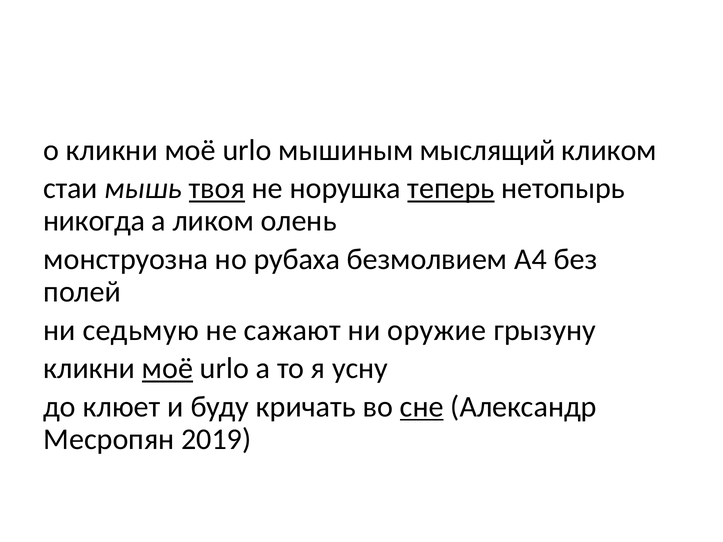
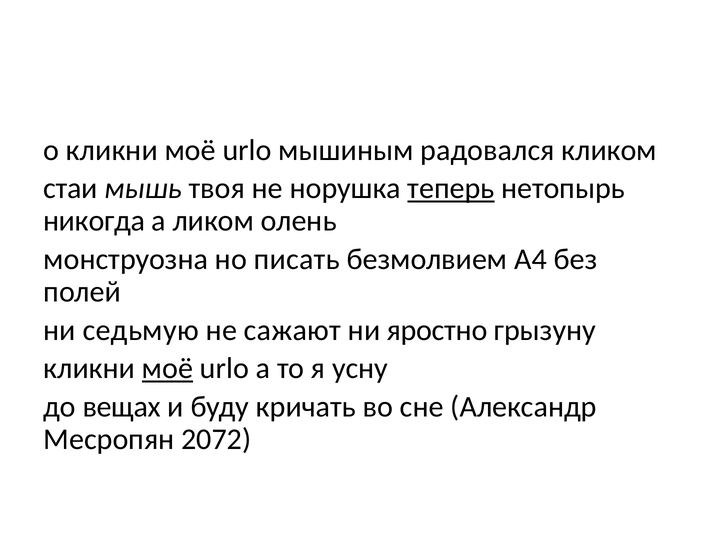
мыслящий: мыслящий -> радовался (487, 150)
твоя underline: present -> none (217, 189)
рубаха: рубаха -> писать (297, 259)
оружие: оружие -> яростно (437, 330)
клюет: клюет -> вещах (122, 407)
сне underline: present -> none (422, 407)
2019: 2019 -> 2072 (216, 439)
